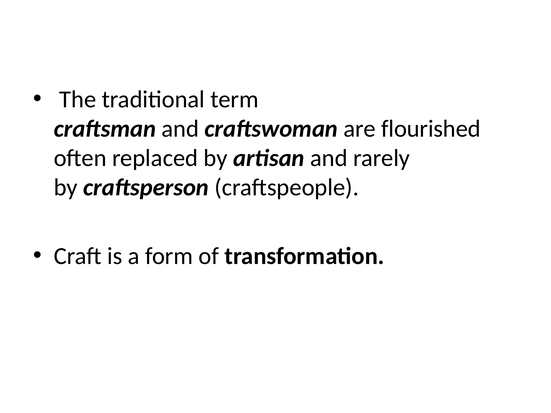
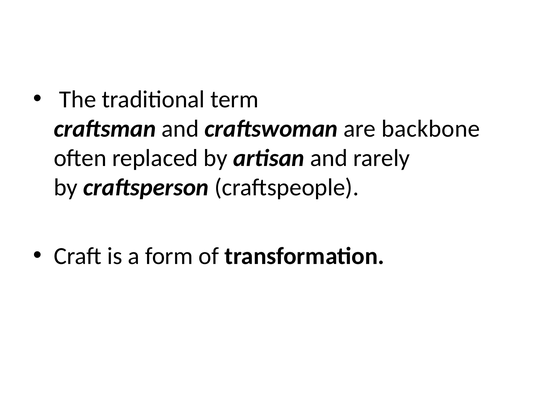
flourished: flourished -> backbone (431, 129)
